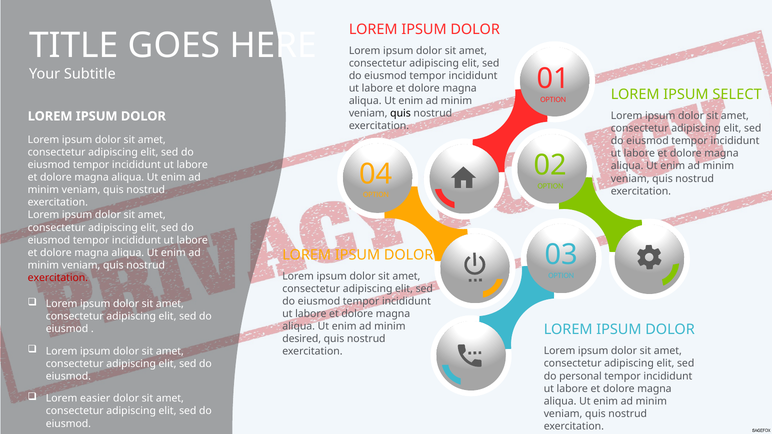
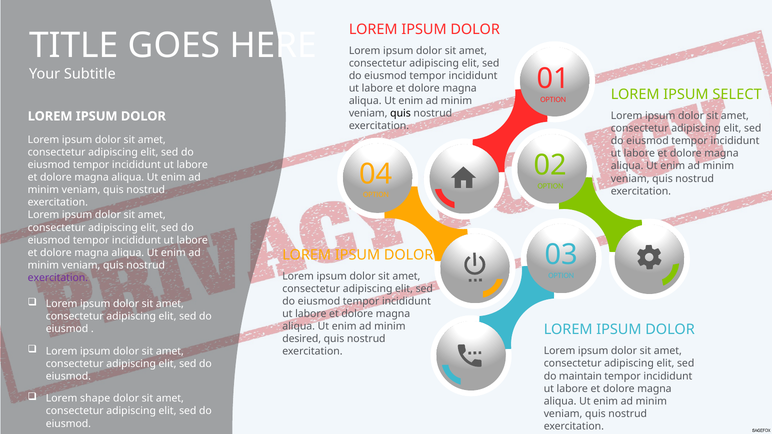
exercitation colour: red -> purple (58, 278)
personal: personal -> maintain (580, 376)
easier: easier -> shape (95, 399)
